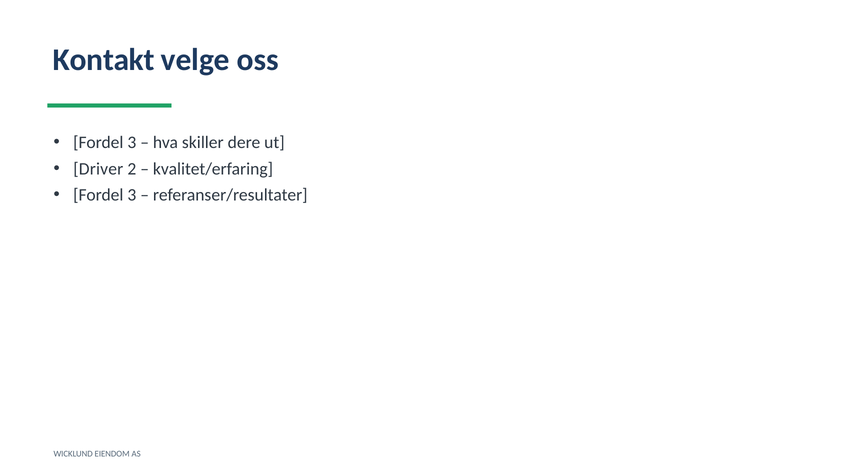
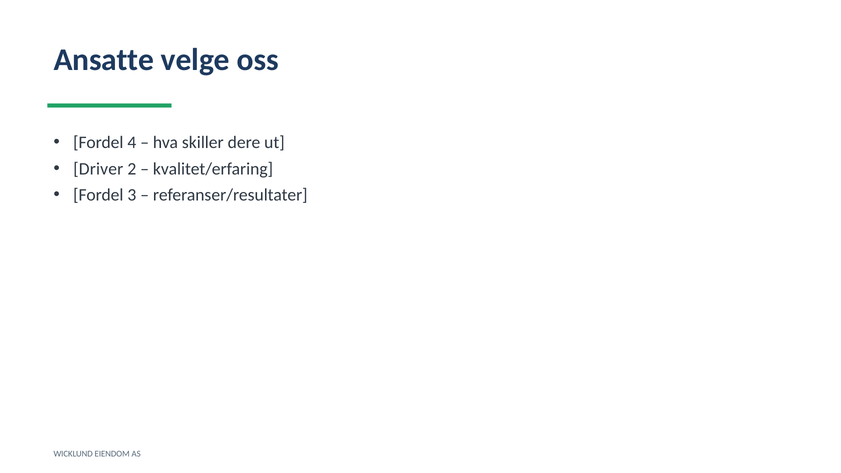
Kontakt: Kontakt -> Ansatte (104, 60)
3: 3 -> 4 (132, 142)
